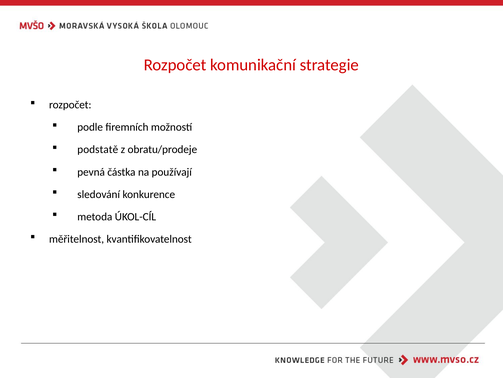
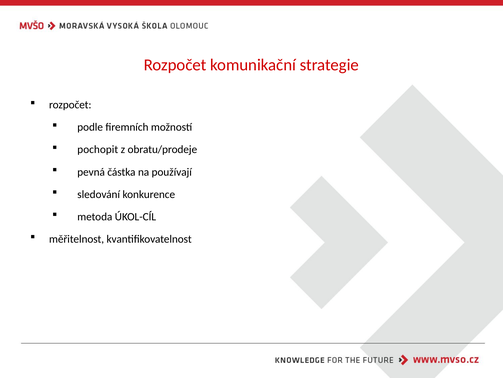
podstatě: podstatě -> pochopit (98, 149)
